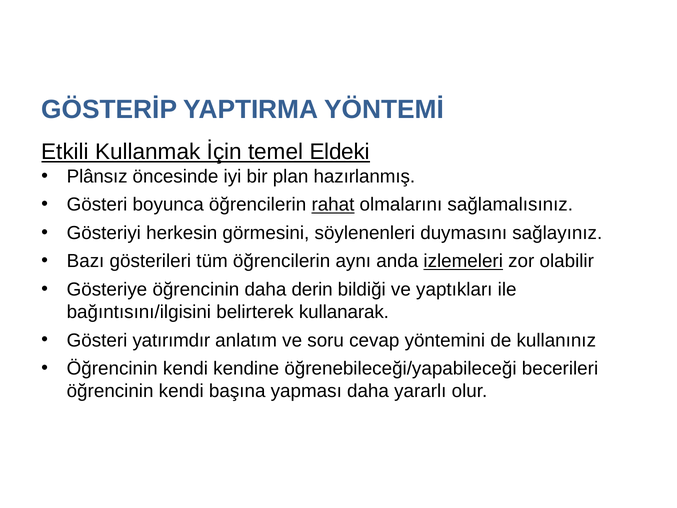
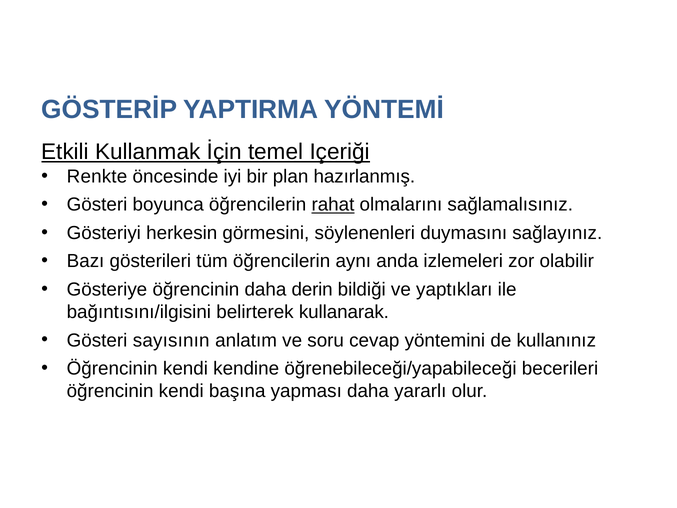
Eldeki: Eldeki -> Içeriği (340, 152)
Plânsız: Plânsız -> Renkte (97, 176)
izlemeleri underline: present -> none (463, 261)
yatırımdır: yatırımdır -> sayısının (171, 340)
